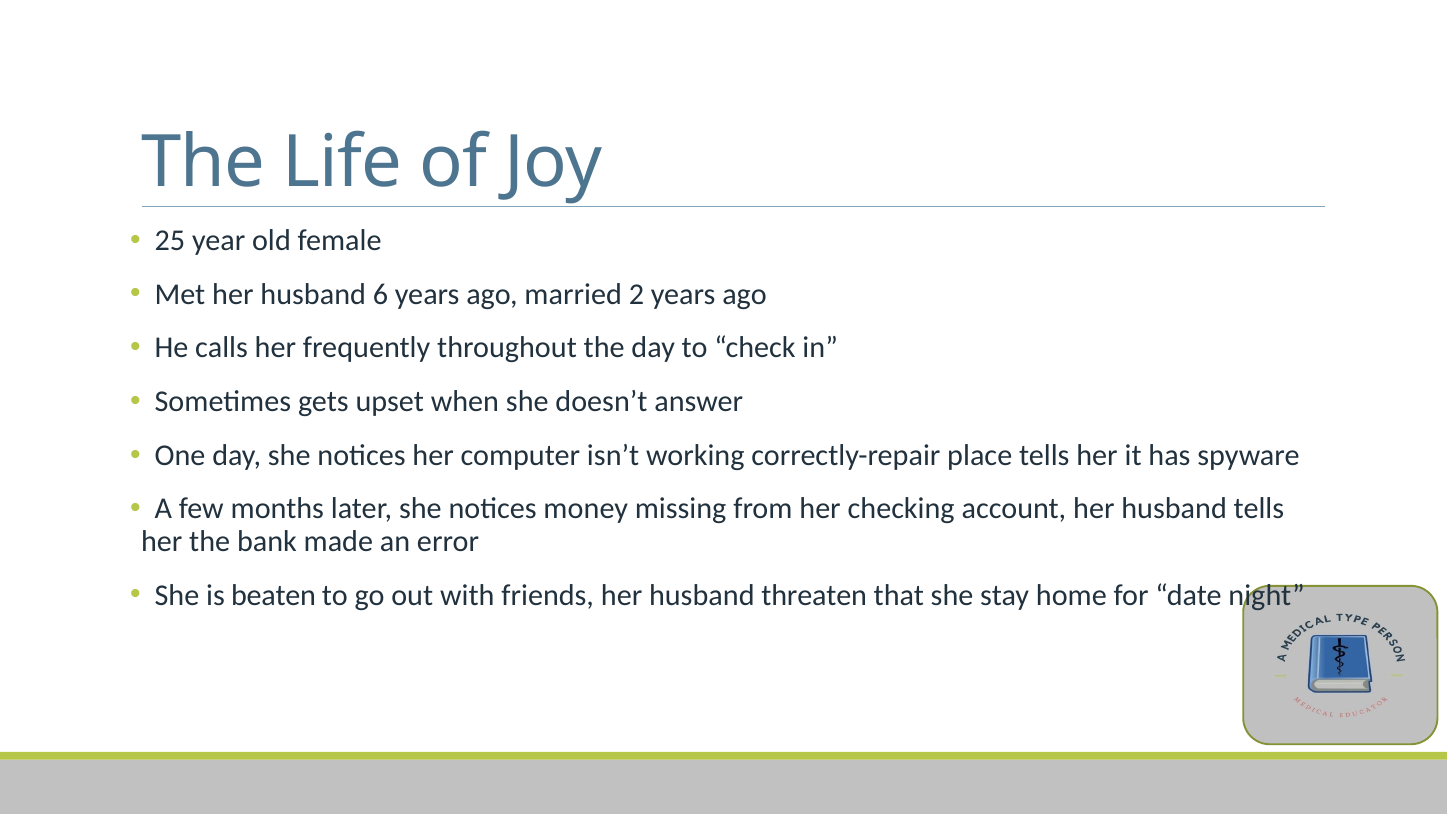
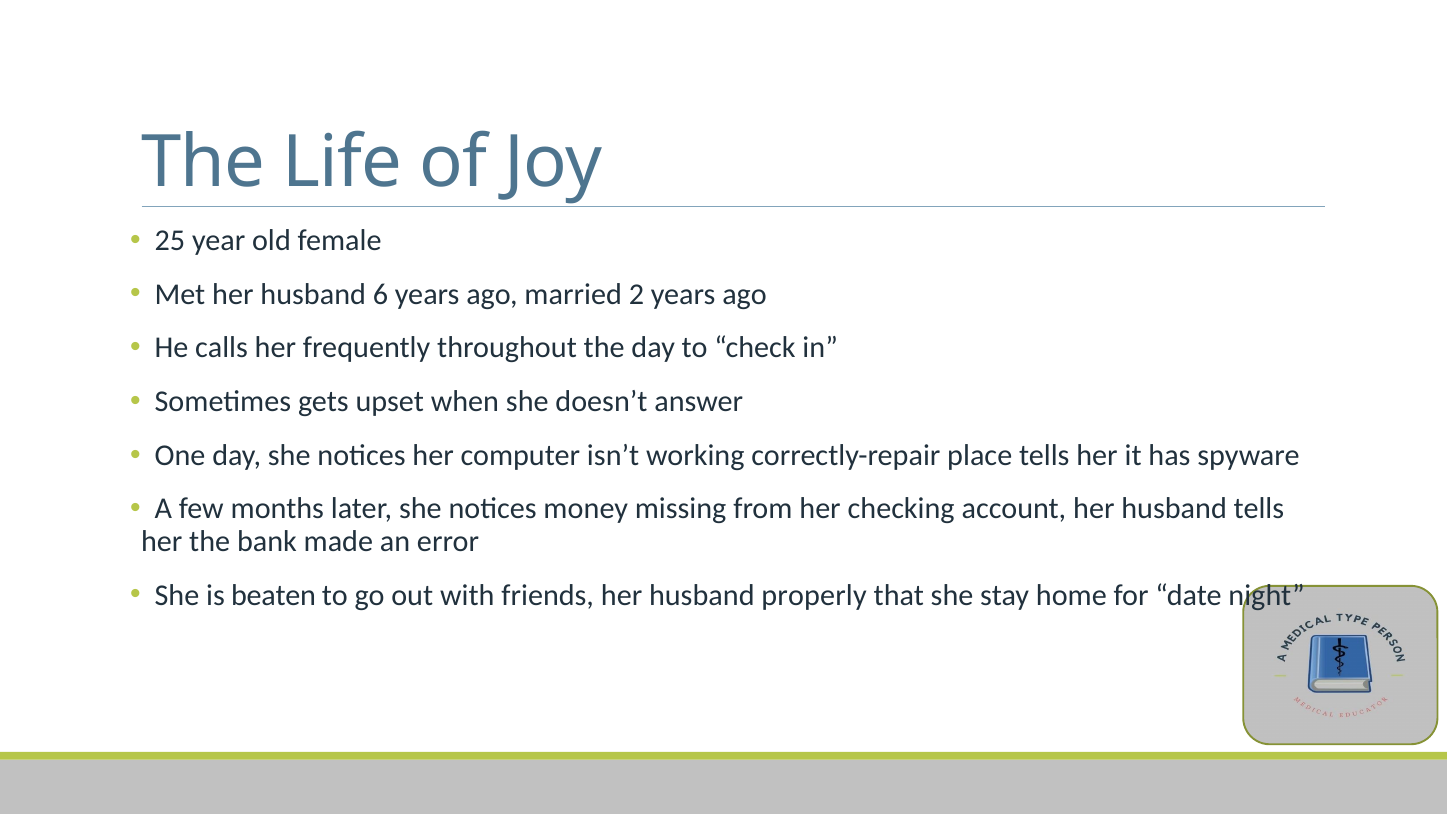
threaten: threaten -> properly (814, 595)
